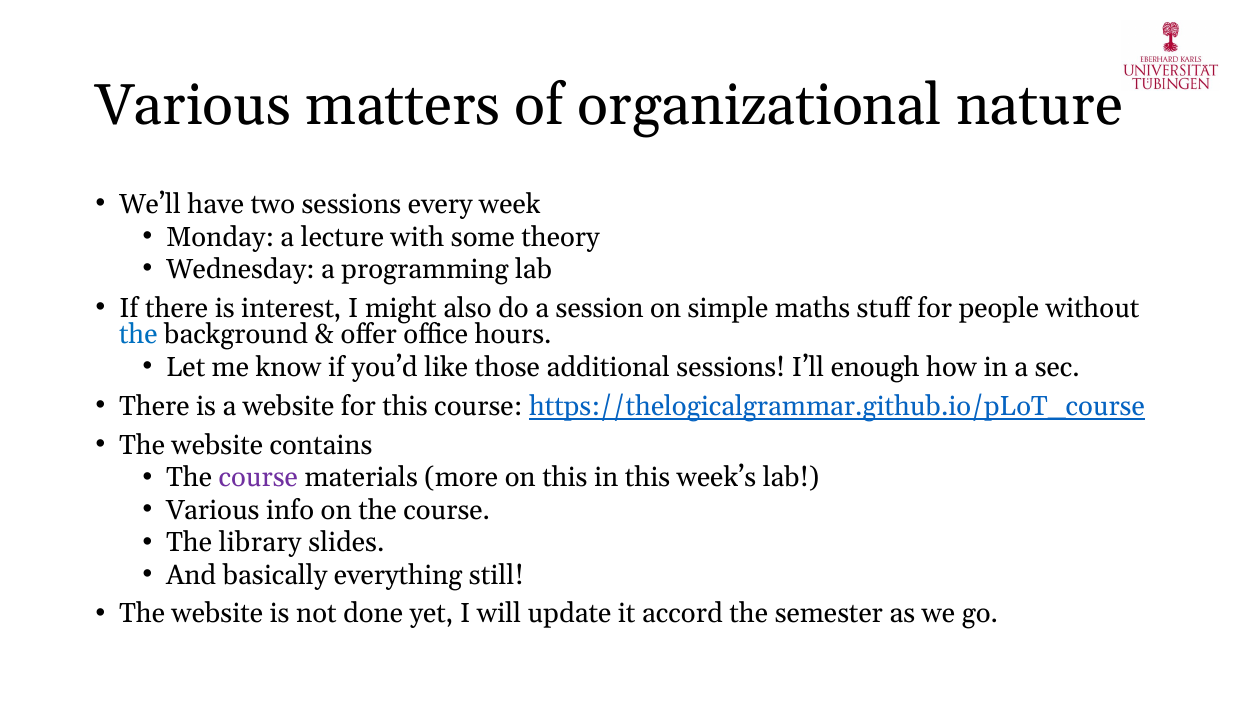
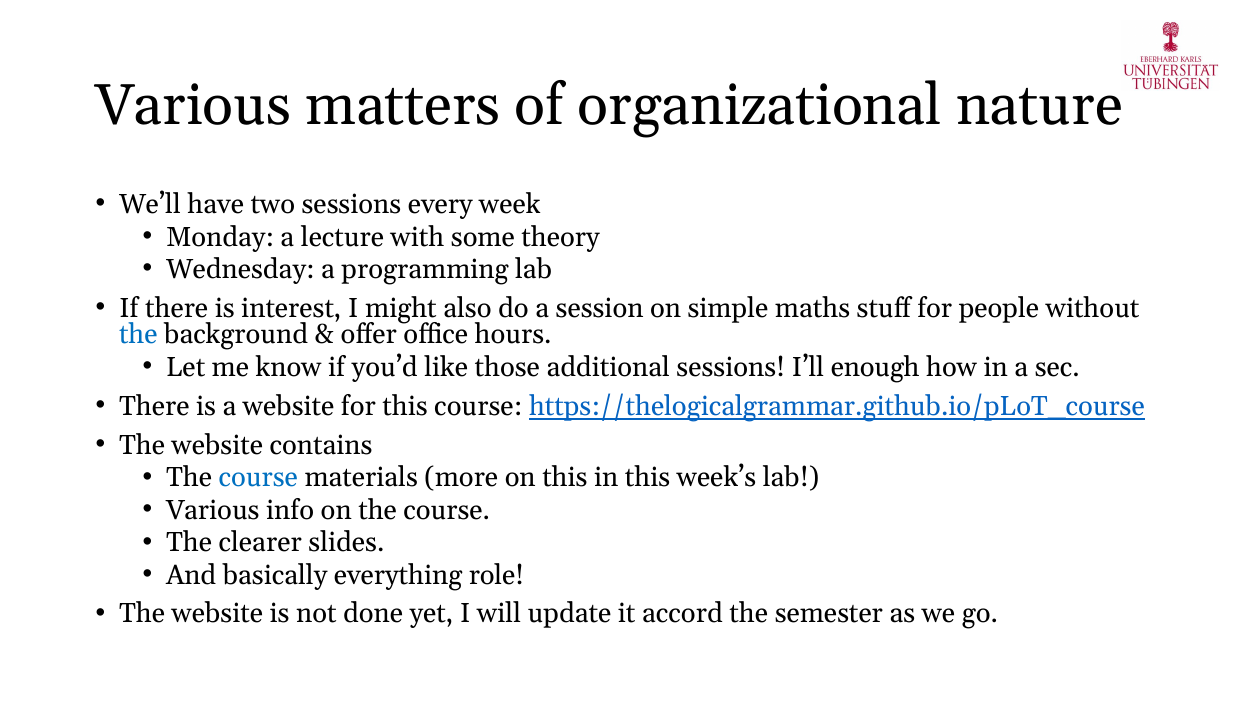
course colour: purple -> blue (258, 478)
library: library -> clearer (260, 543)
still: still -> role (496, 575)
